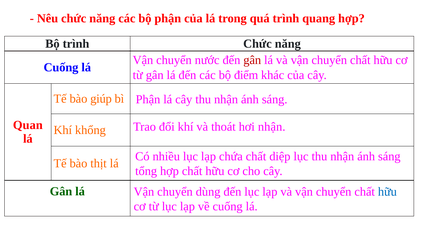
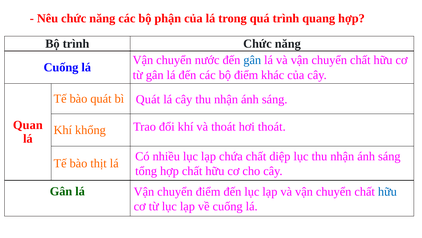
gân colour: red -> blue (252, 60)
bào giúp: giúp -> quát (101, 99)
Phận: Phận -> Quát (148, 99)
hơi nhận: nhận -> thoát (272, 126)
chuyển dùng: dùng -> điểm (208, 191)
